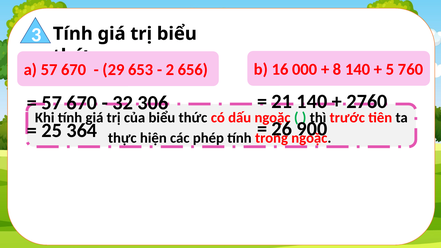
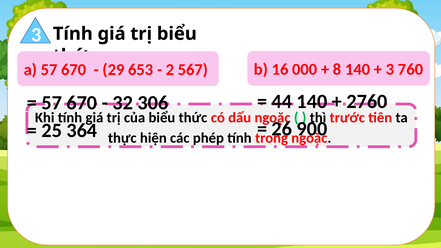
656: 656 -> 567 (193, 70)
5: 5 -> 3 (390, 70)
21: 21 -> 44 (282, 101)
